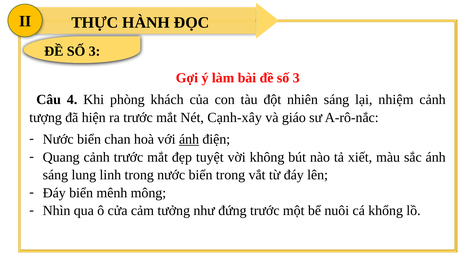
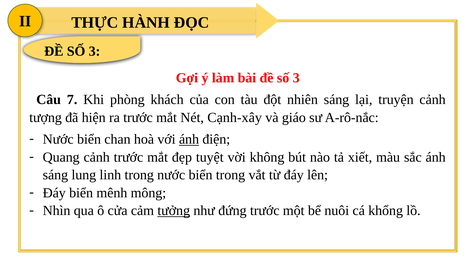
4: 4 -> 7 (72, 100)
nhiệm: nhiệm -> truyện (396, 100)
tưởng underline: none -> present (174, 210)
